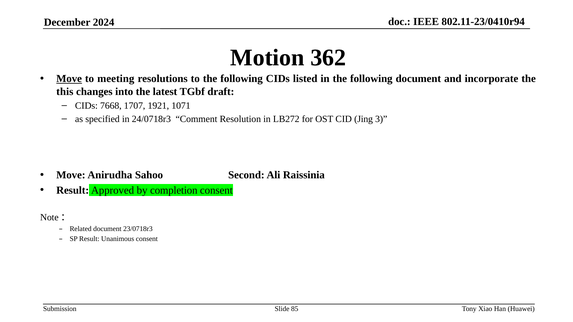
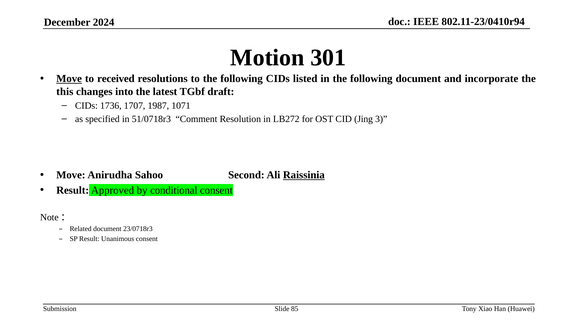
362: 362 -> 301 (328, 58)
meeting: meeting -> received (116, 79)
7668: 7668 -> 1736 (111, 106)
1921: 1921 -> 1987 (158, 106)
24/0718r3: 24/0718r3 -> 51/0718r3 (151, 119)
Raissinia underline: none -> present (304, 175)
completion: completion -> conditional (174, 190)
